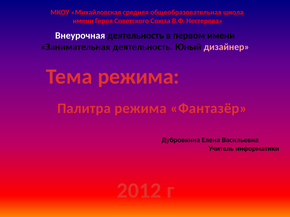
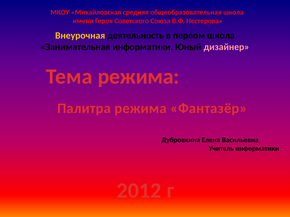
Внеурочная colour: white -> yellow (80, 36)
первом имени: имени -> школа (221, 36)
Занимательная деятельность: деятельность -> информатики (143, 47)
